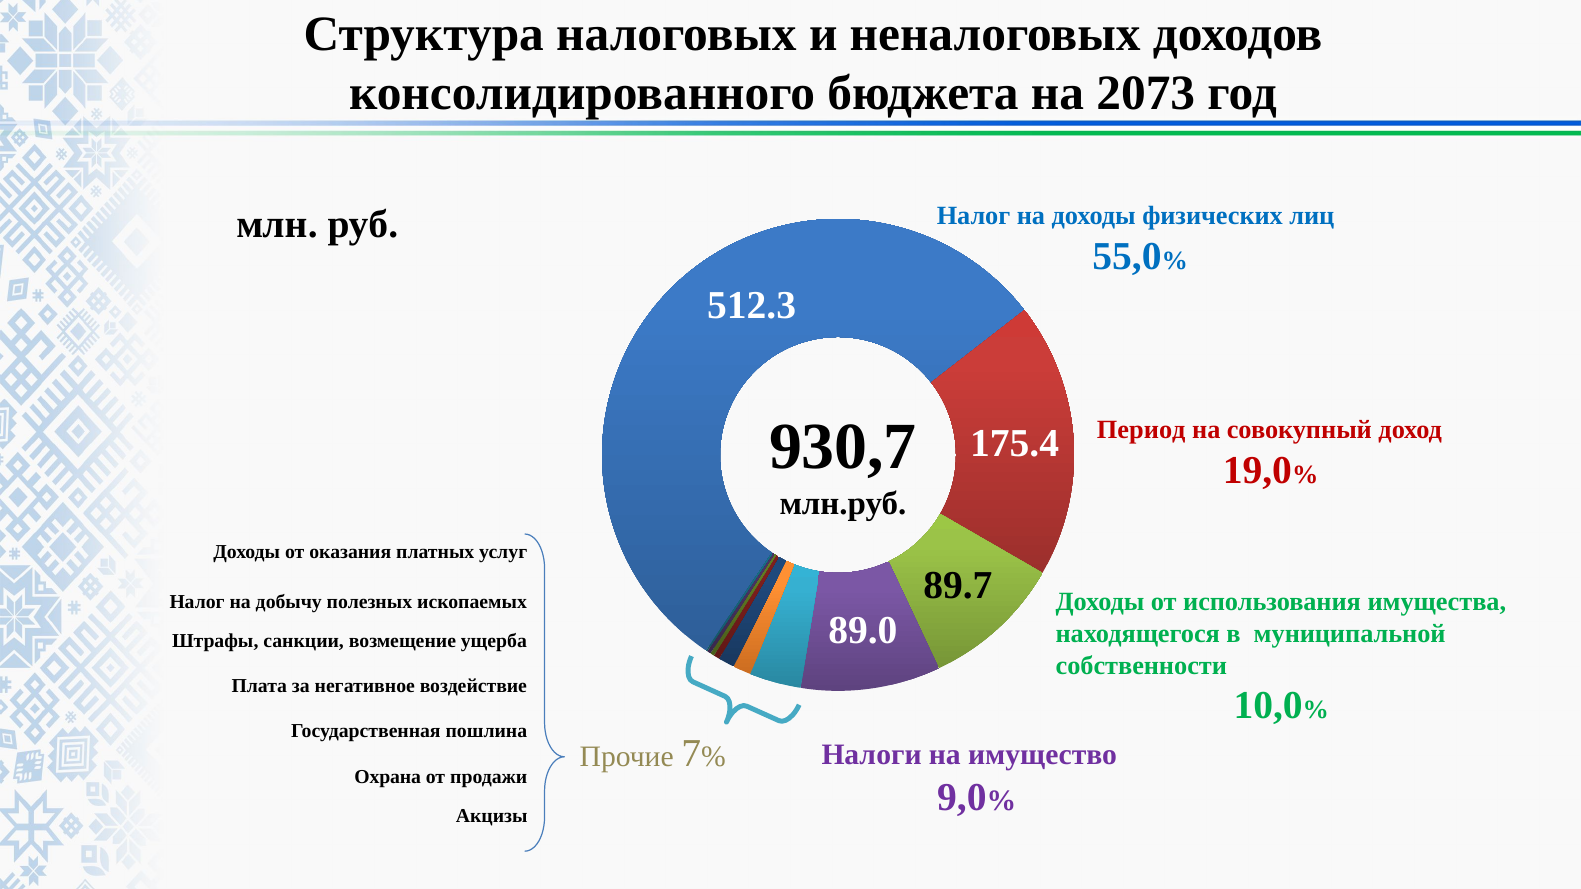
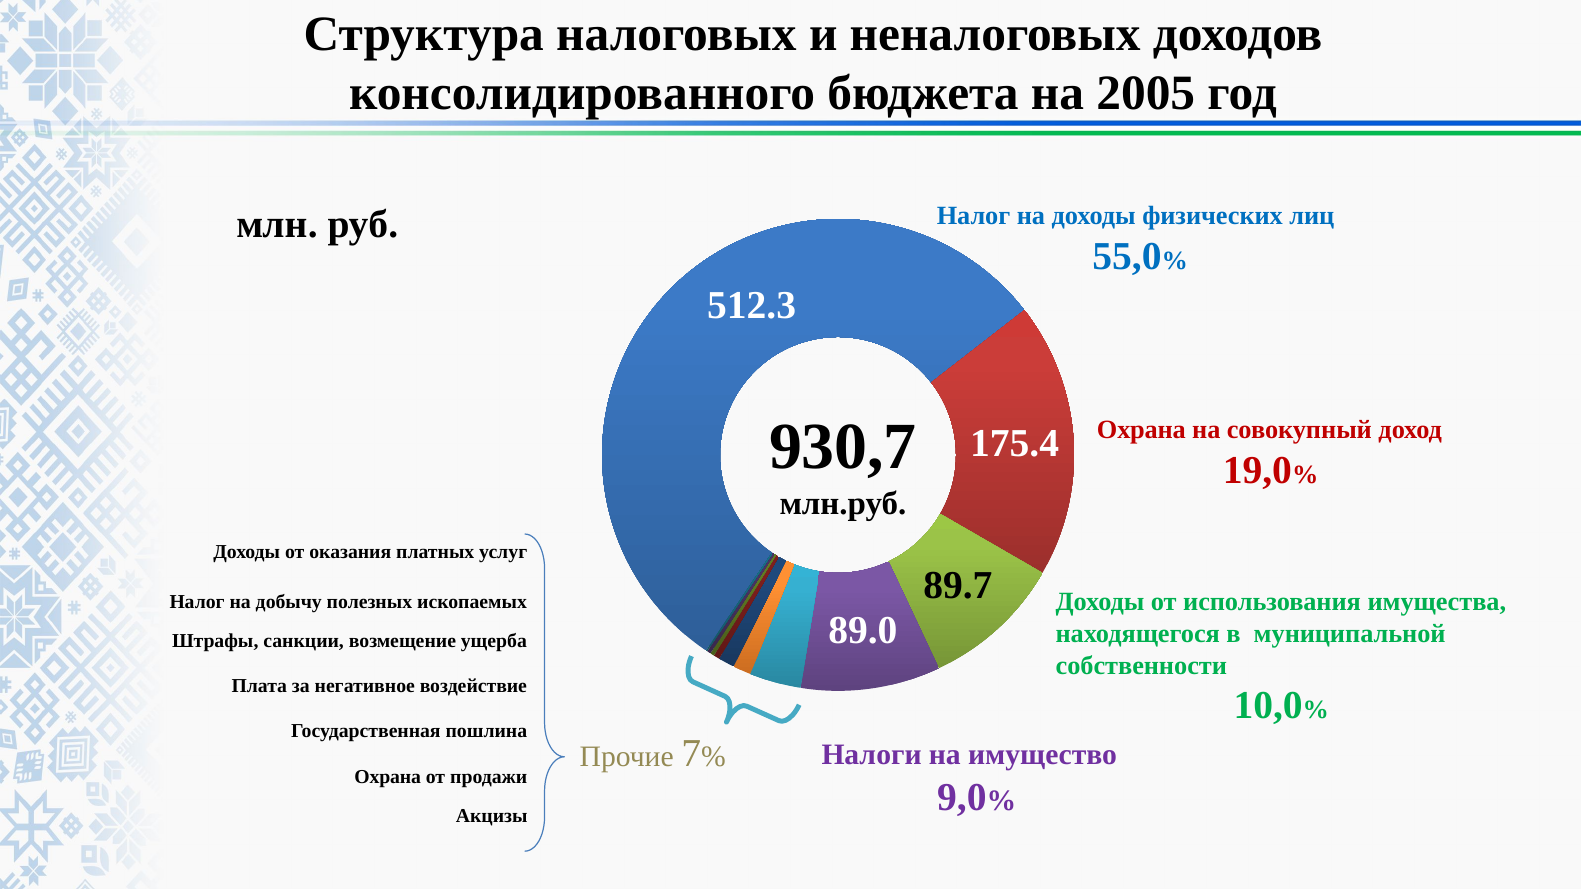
2073: 2073 -> 2005 (1146, 93)
Период: Период -> Охрана (1141, 430)
